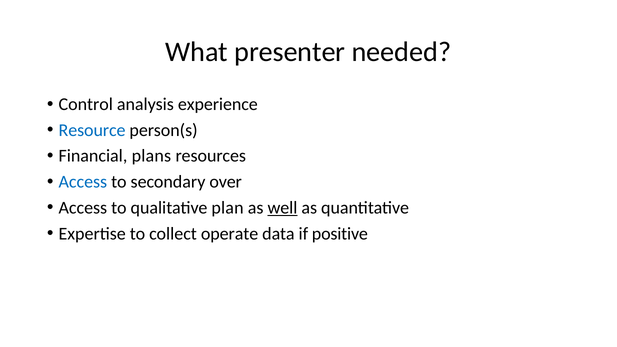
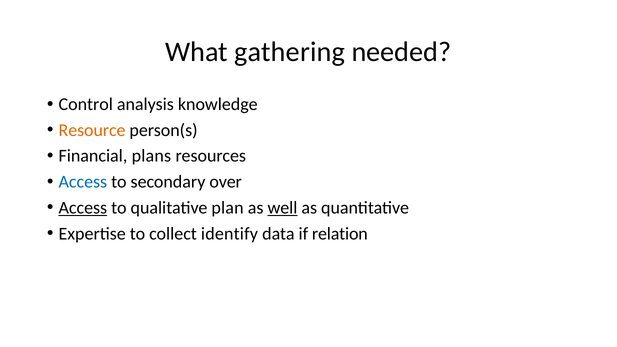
presenter: presenter -> gathering (290, 52)
experience: experience -> knowledge (218, 104)
Resource colour: blue -> orange (92, 130)
Access underline: none -> present (83, 208)
operate: operate -> identify (229, 234)
positive: positive -> relation (340, 234)
